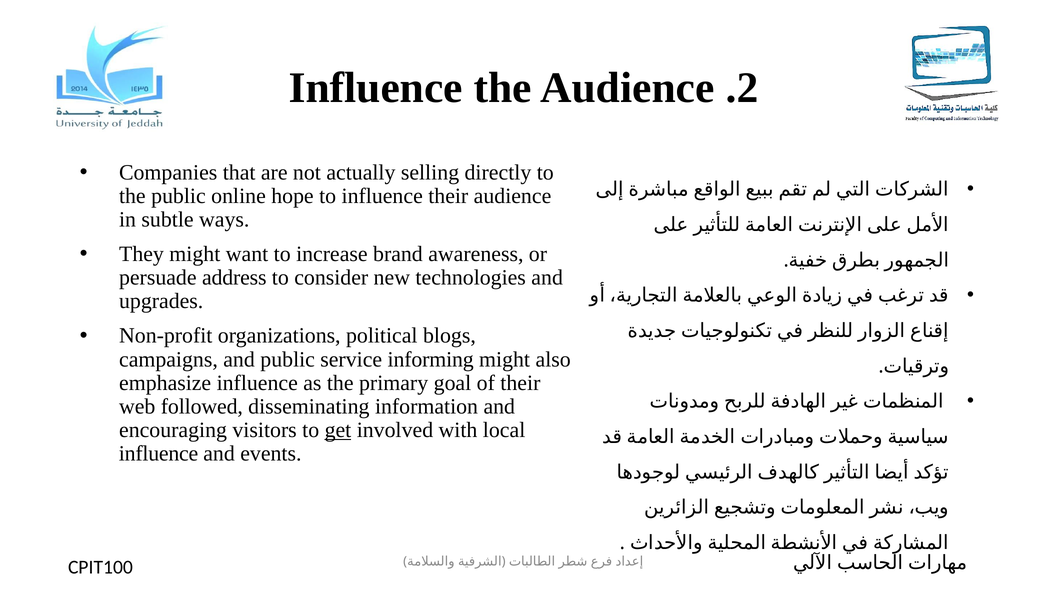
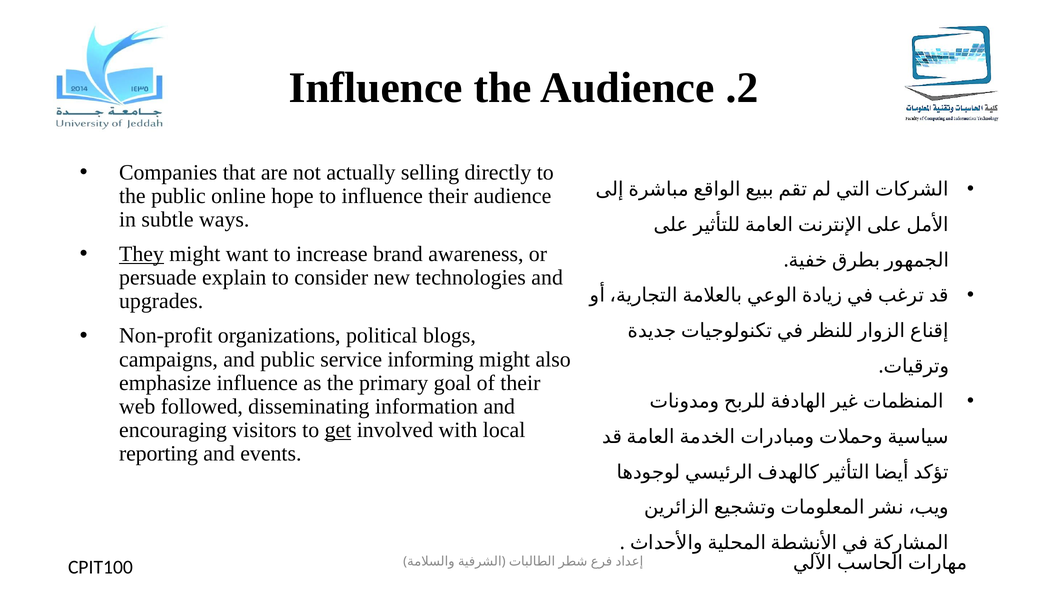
They underline: none -> present (141, 254)
address: address -> explain (234, 278)
influence: influence -> reporting (159, 454)
